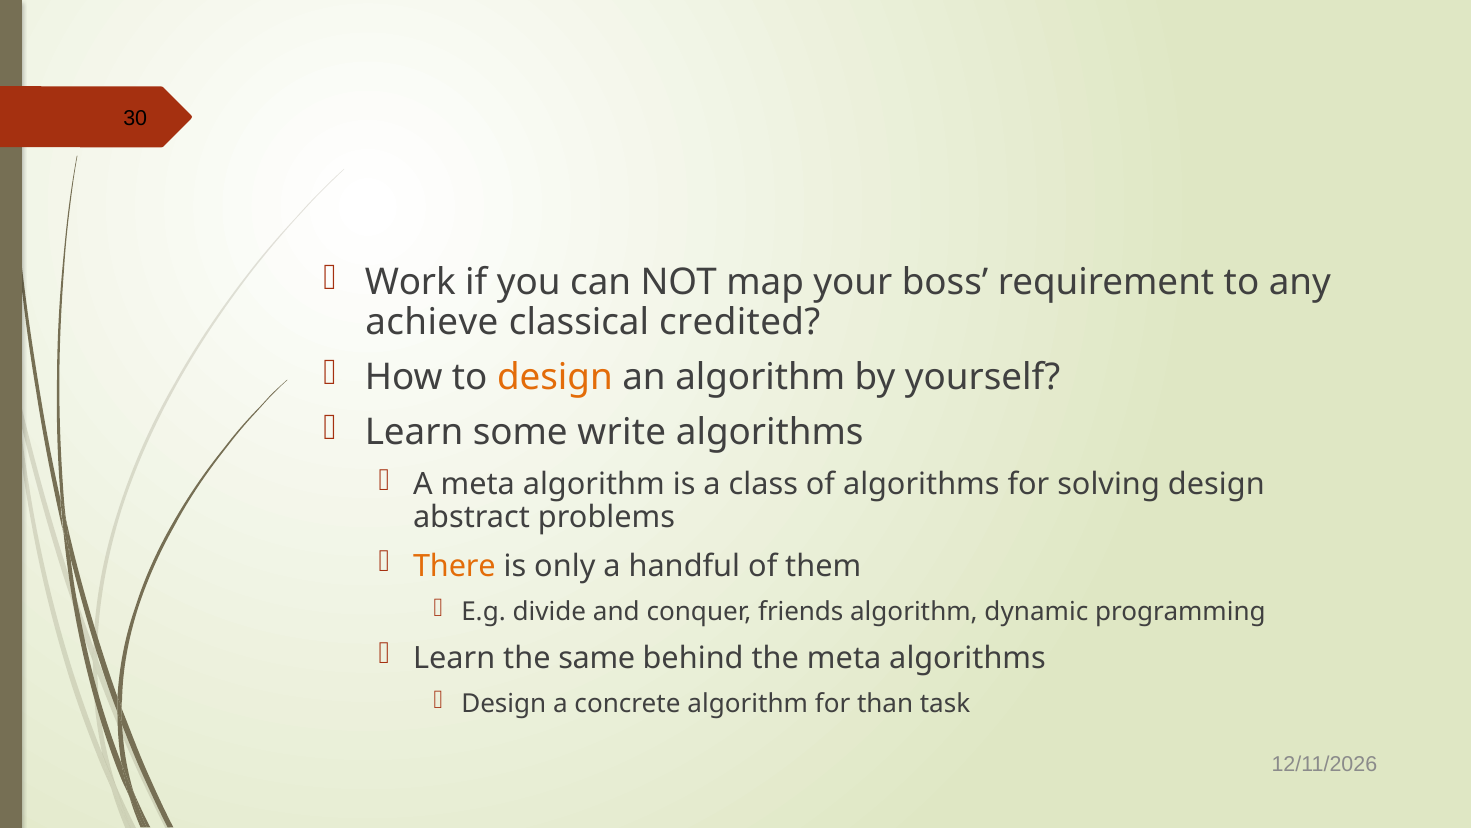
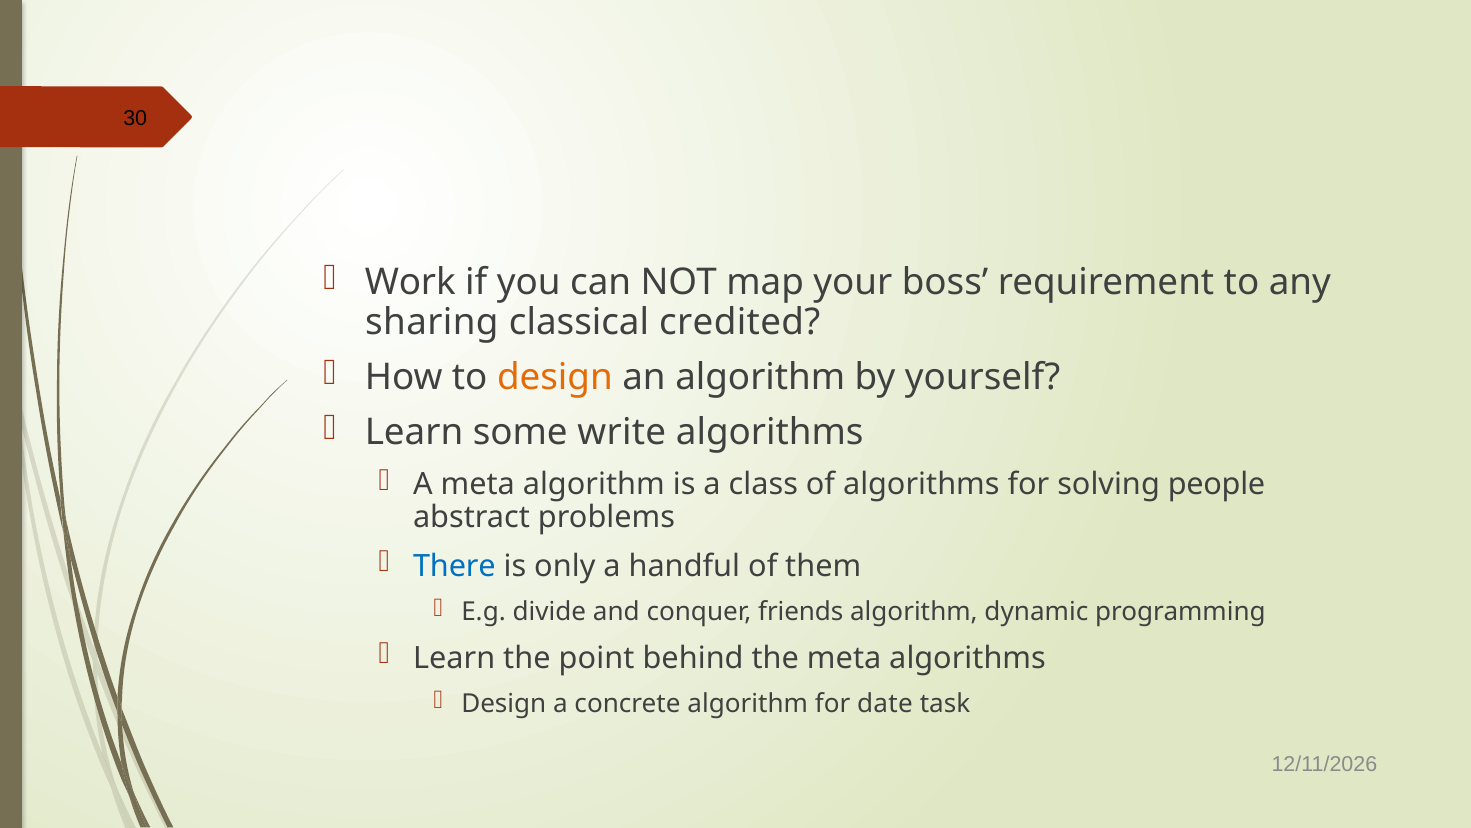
achieve: achieve -> sharing (432, 322)
solving design: design -> people (1217, 484)
There colour: orange -> blue (454, 566)
same: same -> point (597, 658)
than: than -> date (885, 704)
